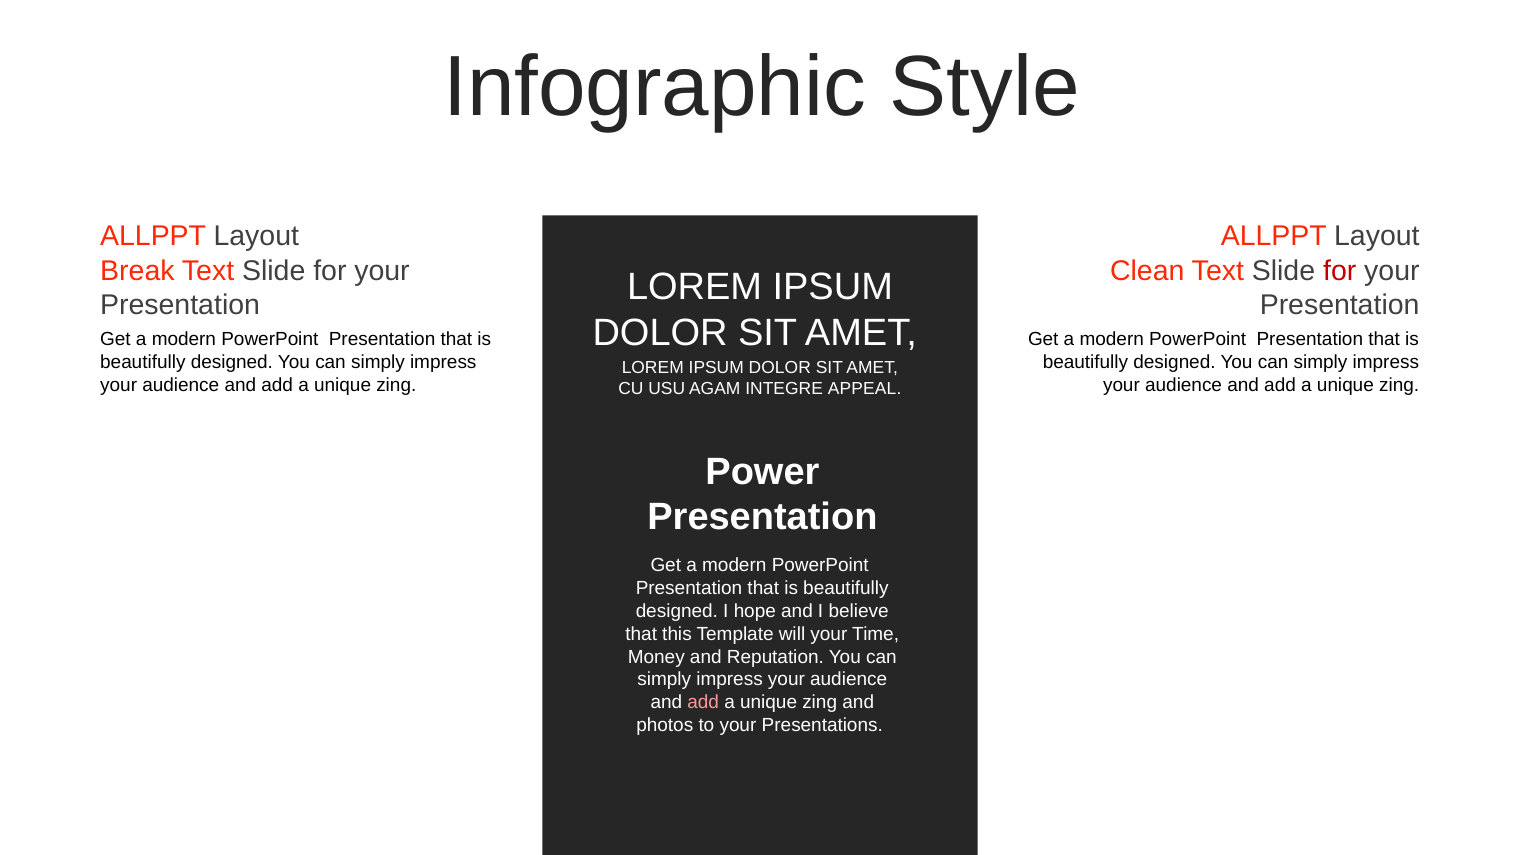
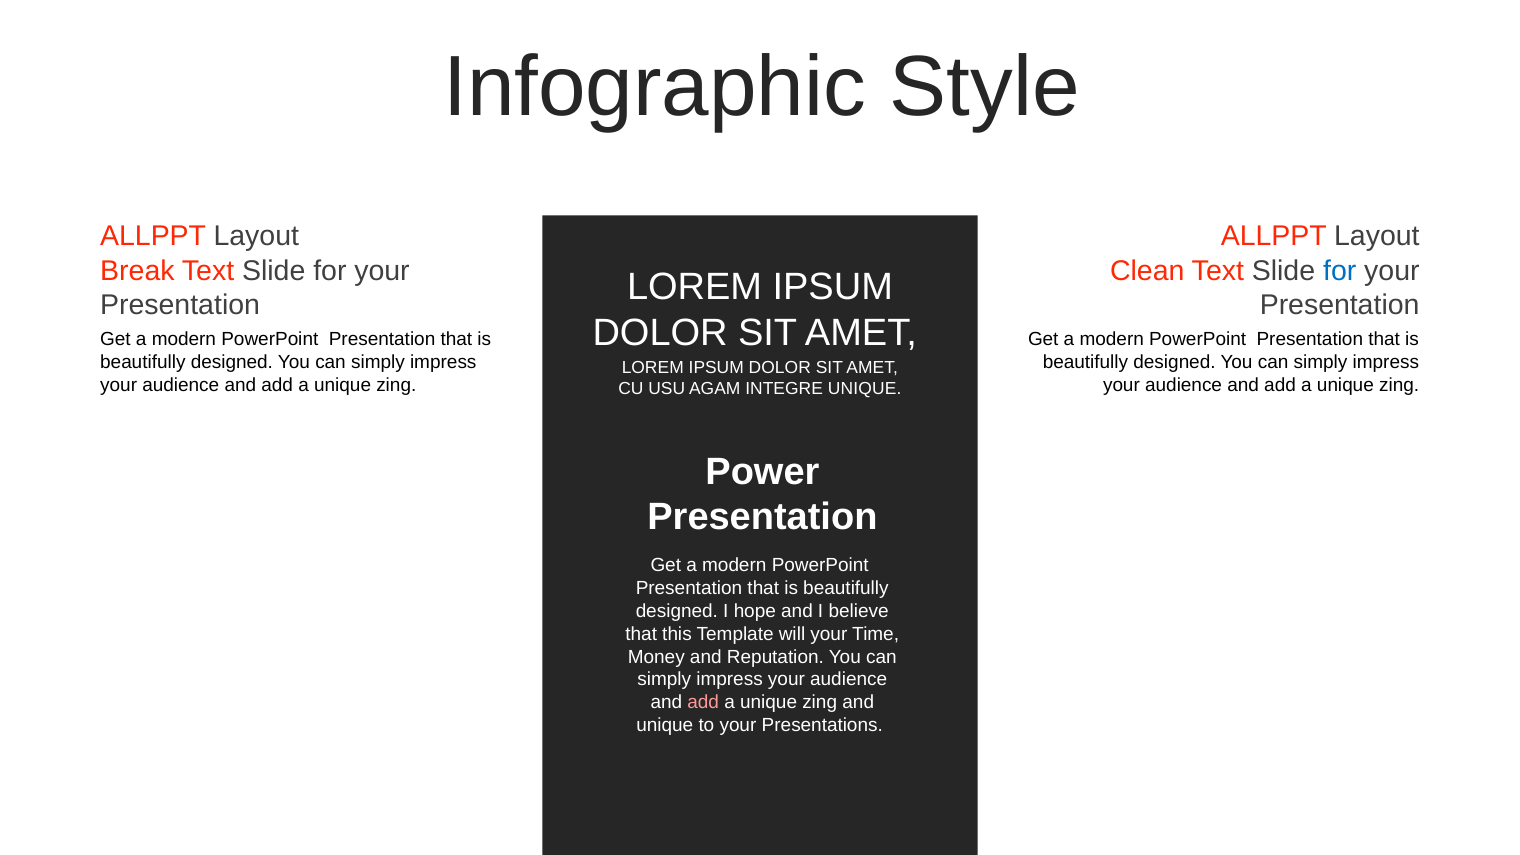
for colour: red -> blue (1340, 271)
INTEGRE APPEAL: APPEAL -> UNIQUE (865, 389)
photos: photos -> unique (665, 725)
